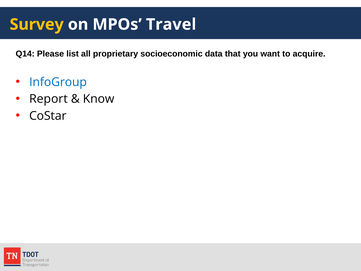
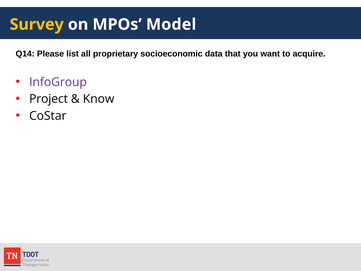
Travel: Travel -> Model (171, 24)
InfoGroup colour: blue -> purple (58, 82)
Report: Report -> Project (49, 99)
